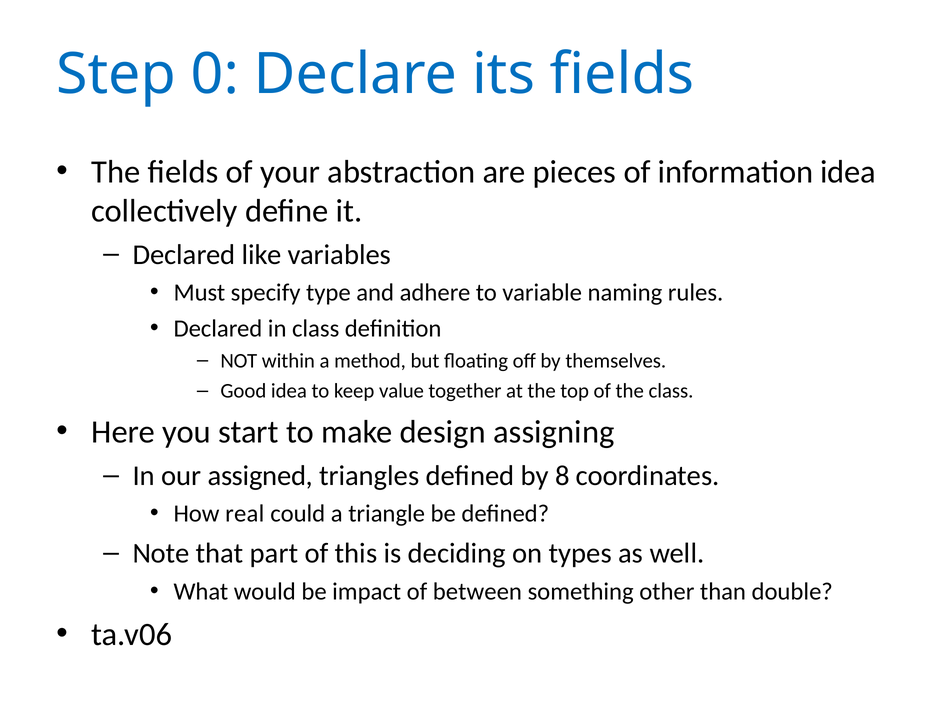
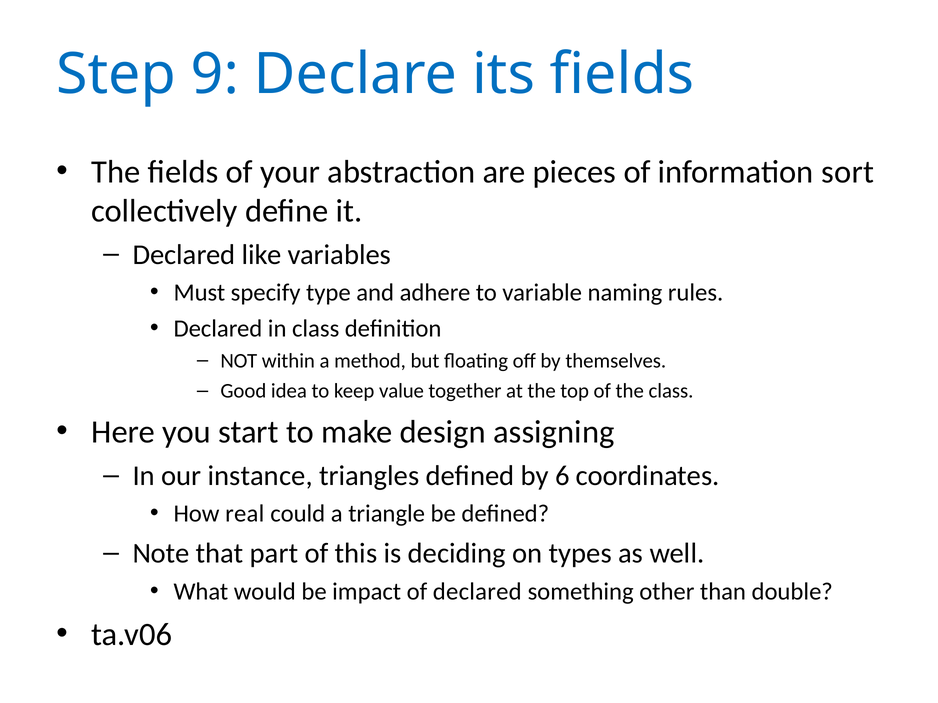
0: 0 -> 9 (215, 75)
information idea: idea -> sort (848, 172)
assigned: assigned -> instance (260, 476)
8: 8 -> 6 (562, 476)
of between: between -> declared (477, 592)
